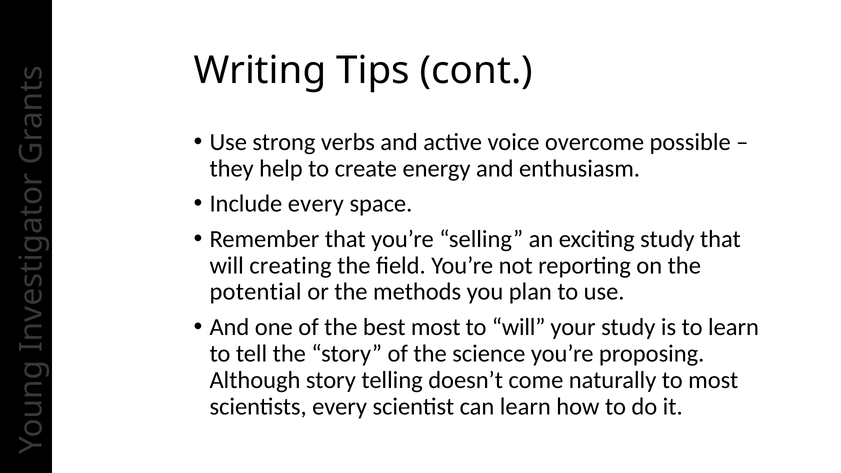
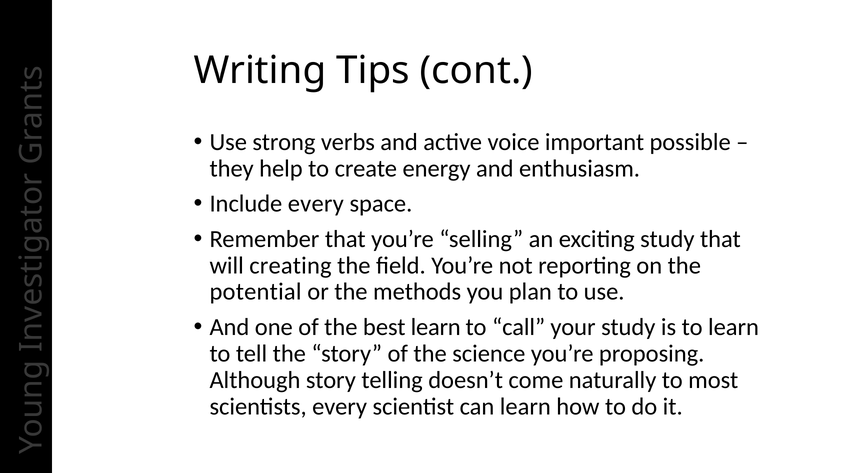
overcome: overcome -> important (595, 142)
best most: most -> learn (436, 327)
to will: will -> call (519, 327)
